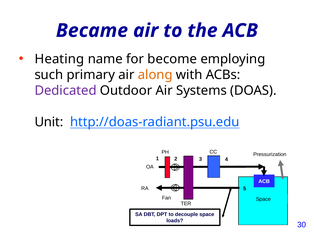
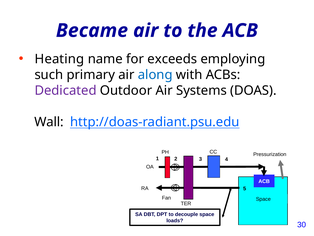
become: become -> exceeds (172, 59)
along colour: orange -> blue (155, 75)
Unit: Unit -> Wall (49, 122)
